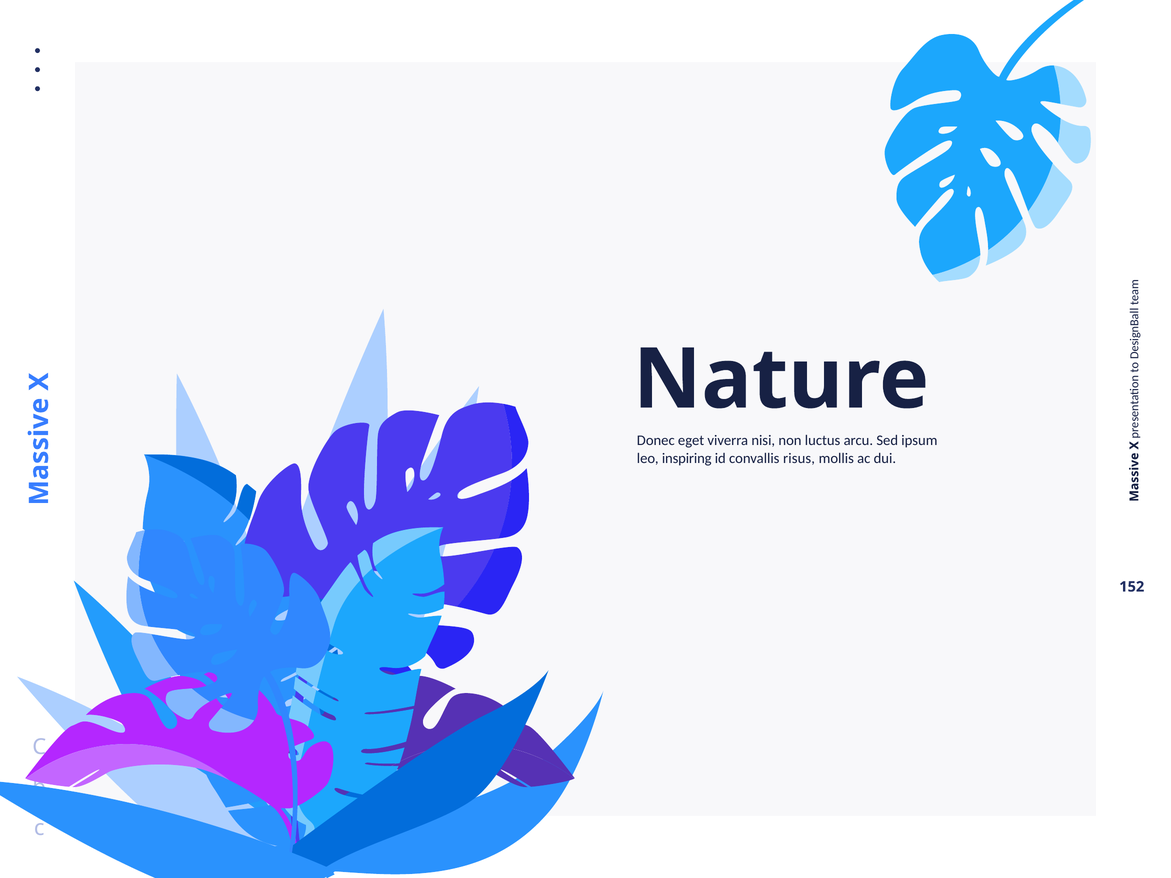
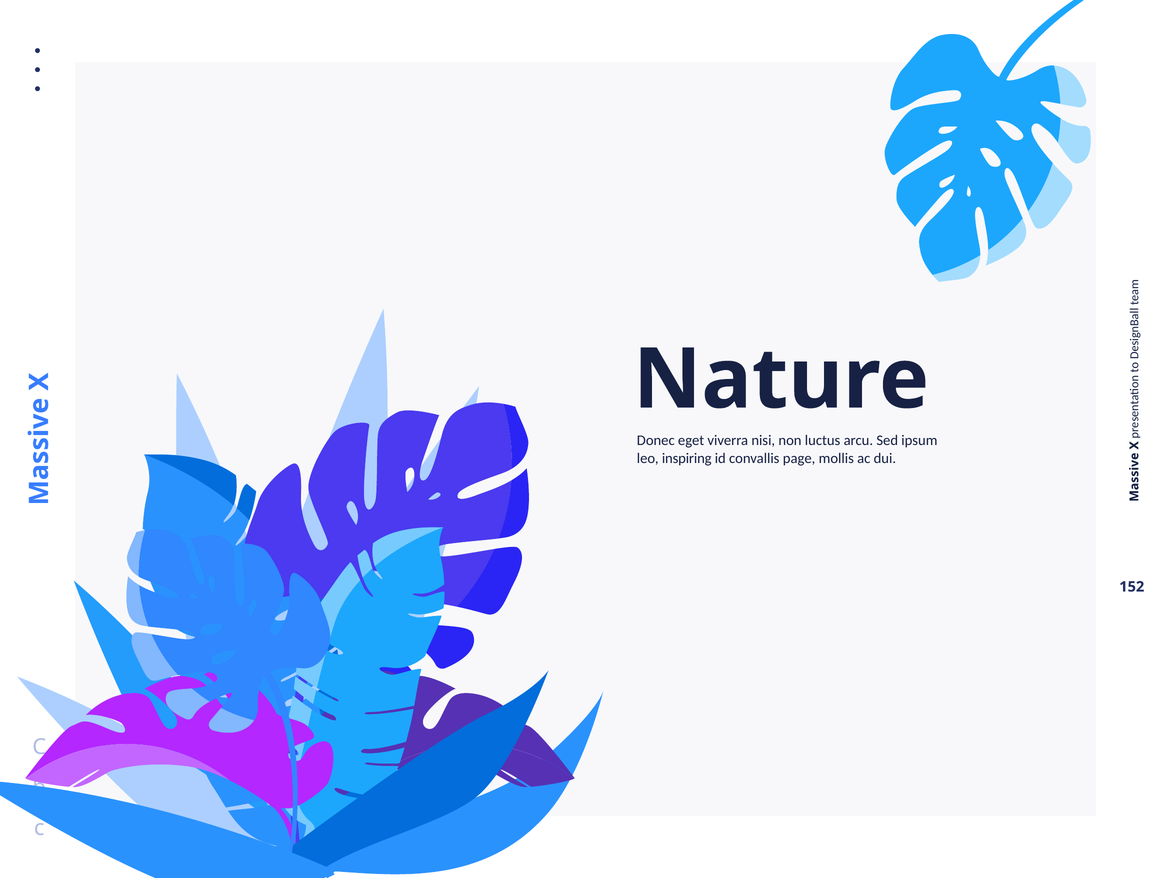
risus: risus -> page (799, 458)
